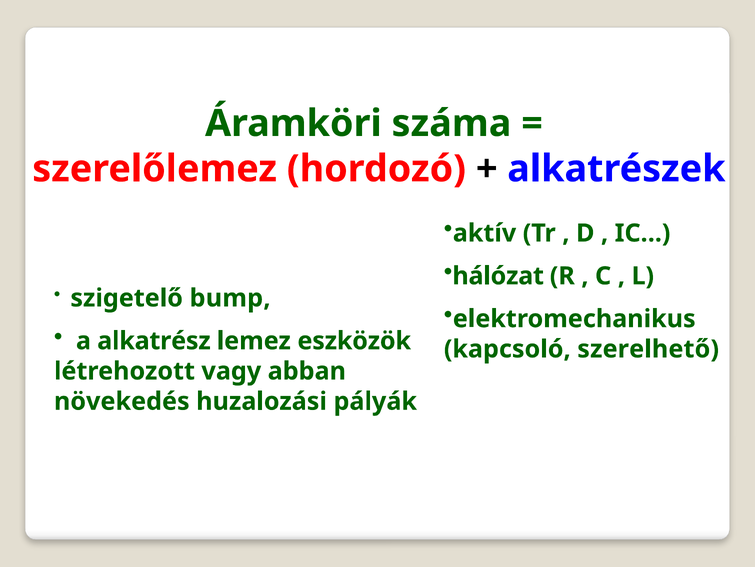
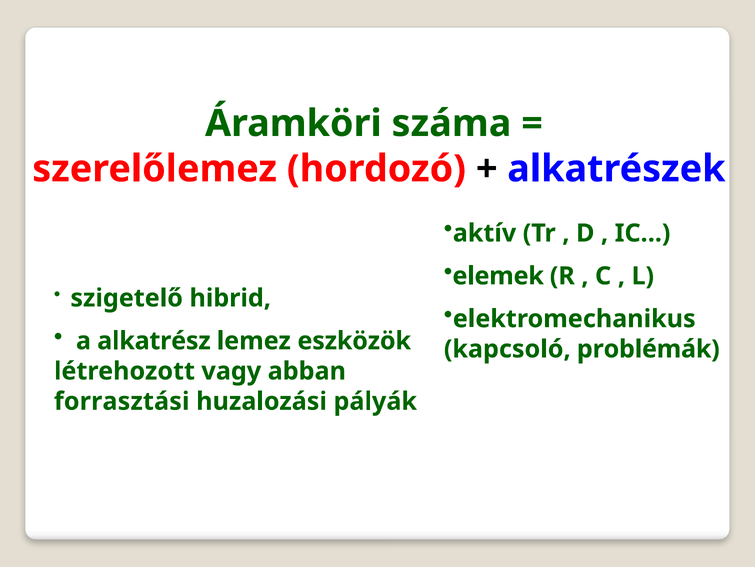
hálózat: hálózat -> elemek (498, 276)
bump: bump -> hibrid (230, 298)
szerelhető: szerelhető -> problémák (648, 349)
növekedés: növekedés -> forrasztási (122, 401)
